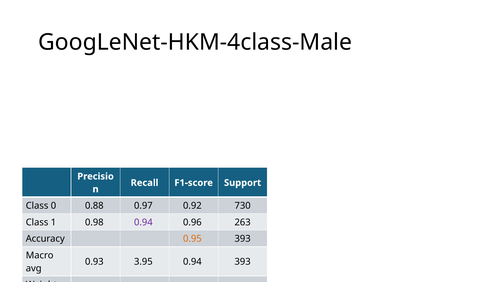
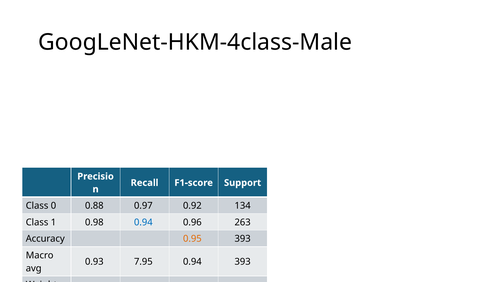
730: 730 -> 134 (243, 206)
0.94 colour: purple -> blue (143, 222)
3.95: 3.95 -> 7.95 (143, 262)
